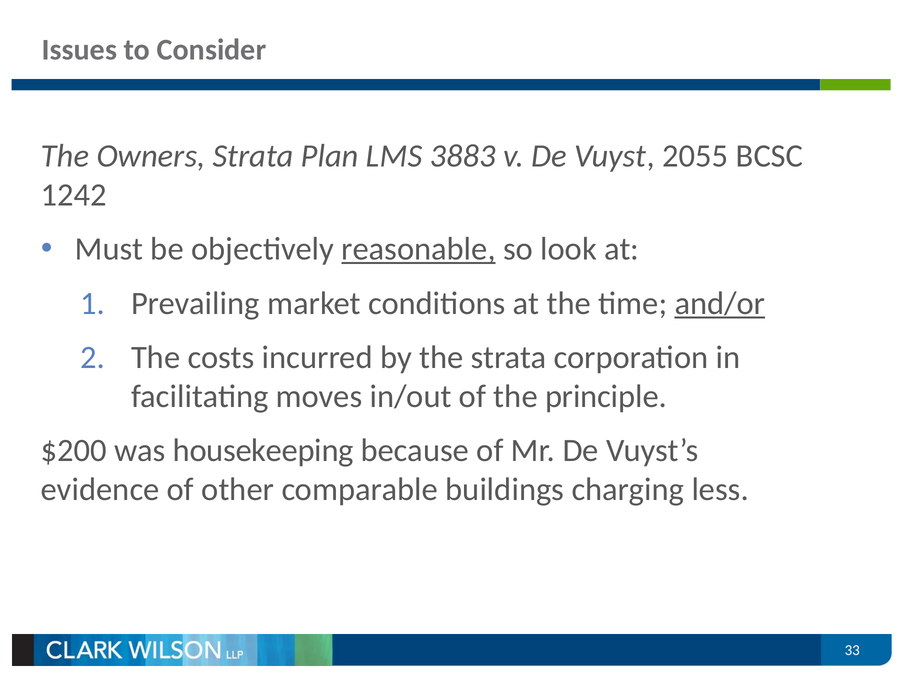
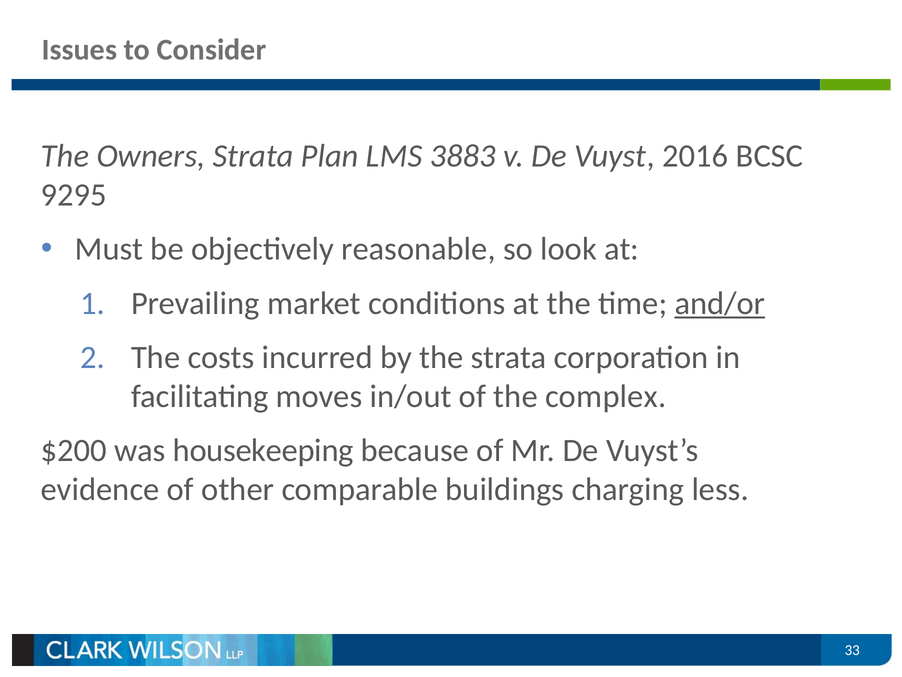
2055: 2055 -> 2016 (695, 156)
1242: 1242 -> 9295 (74, 195)
reasonable underline: present -> none (419, 249)
principle: principle -> complex (606, 396)
